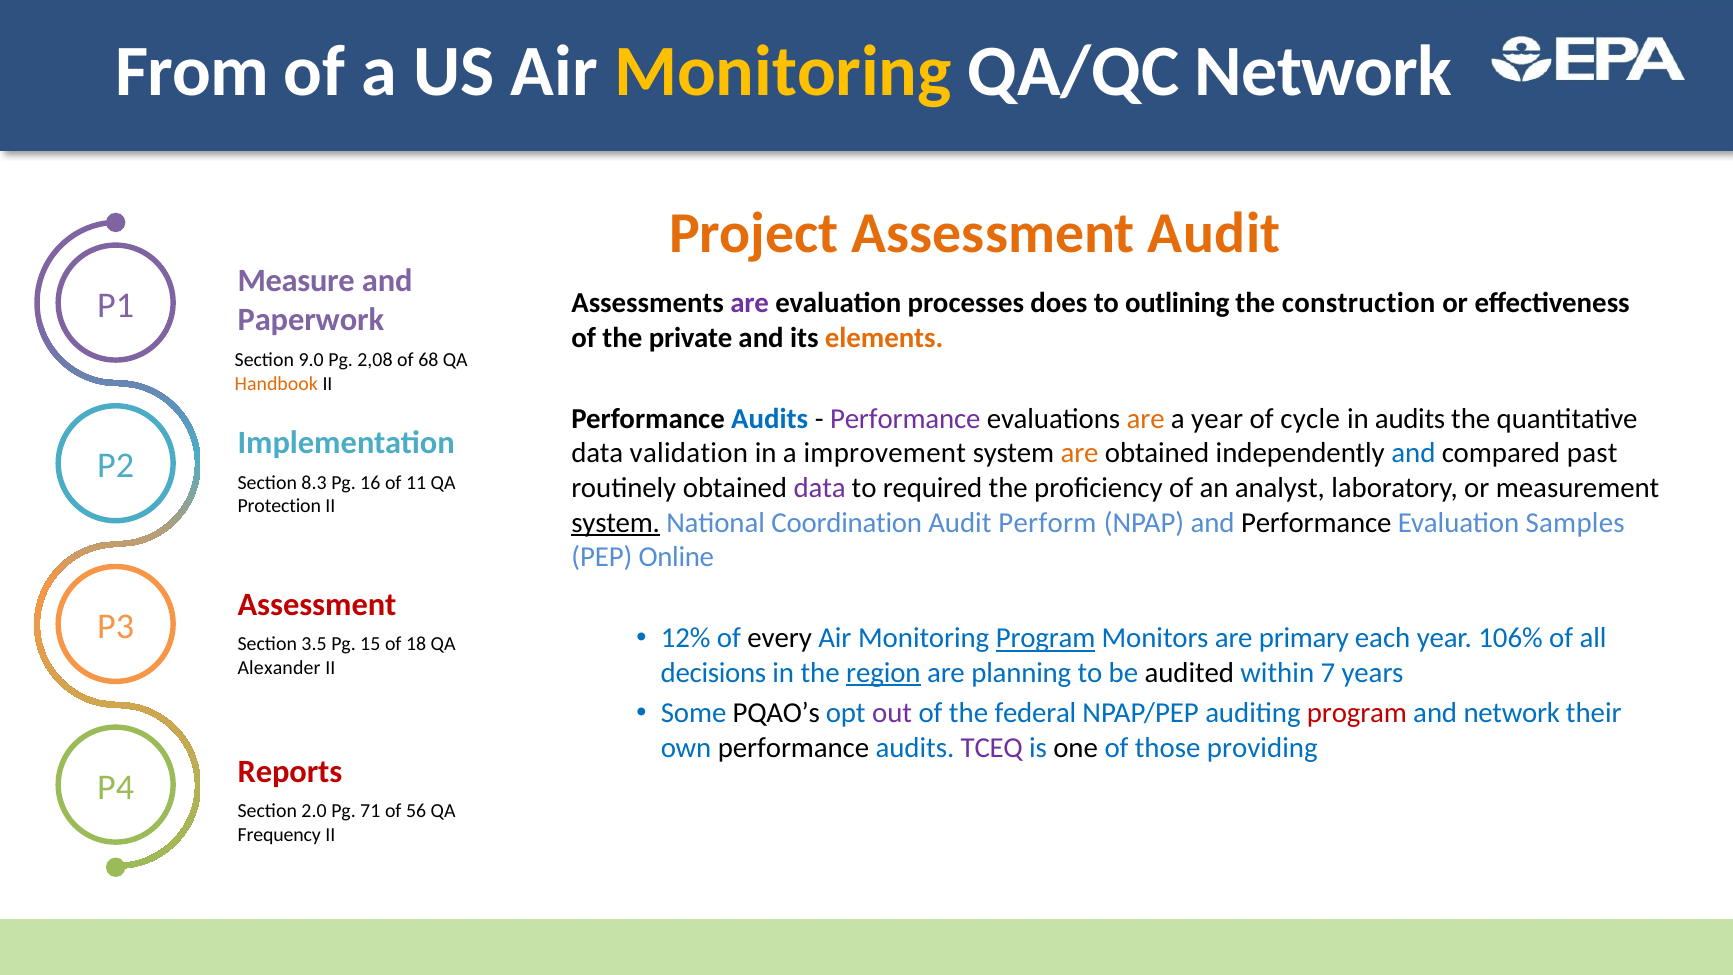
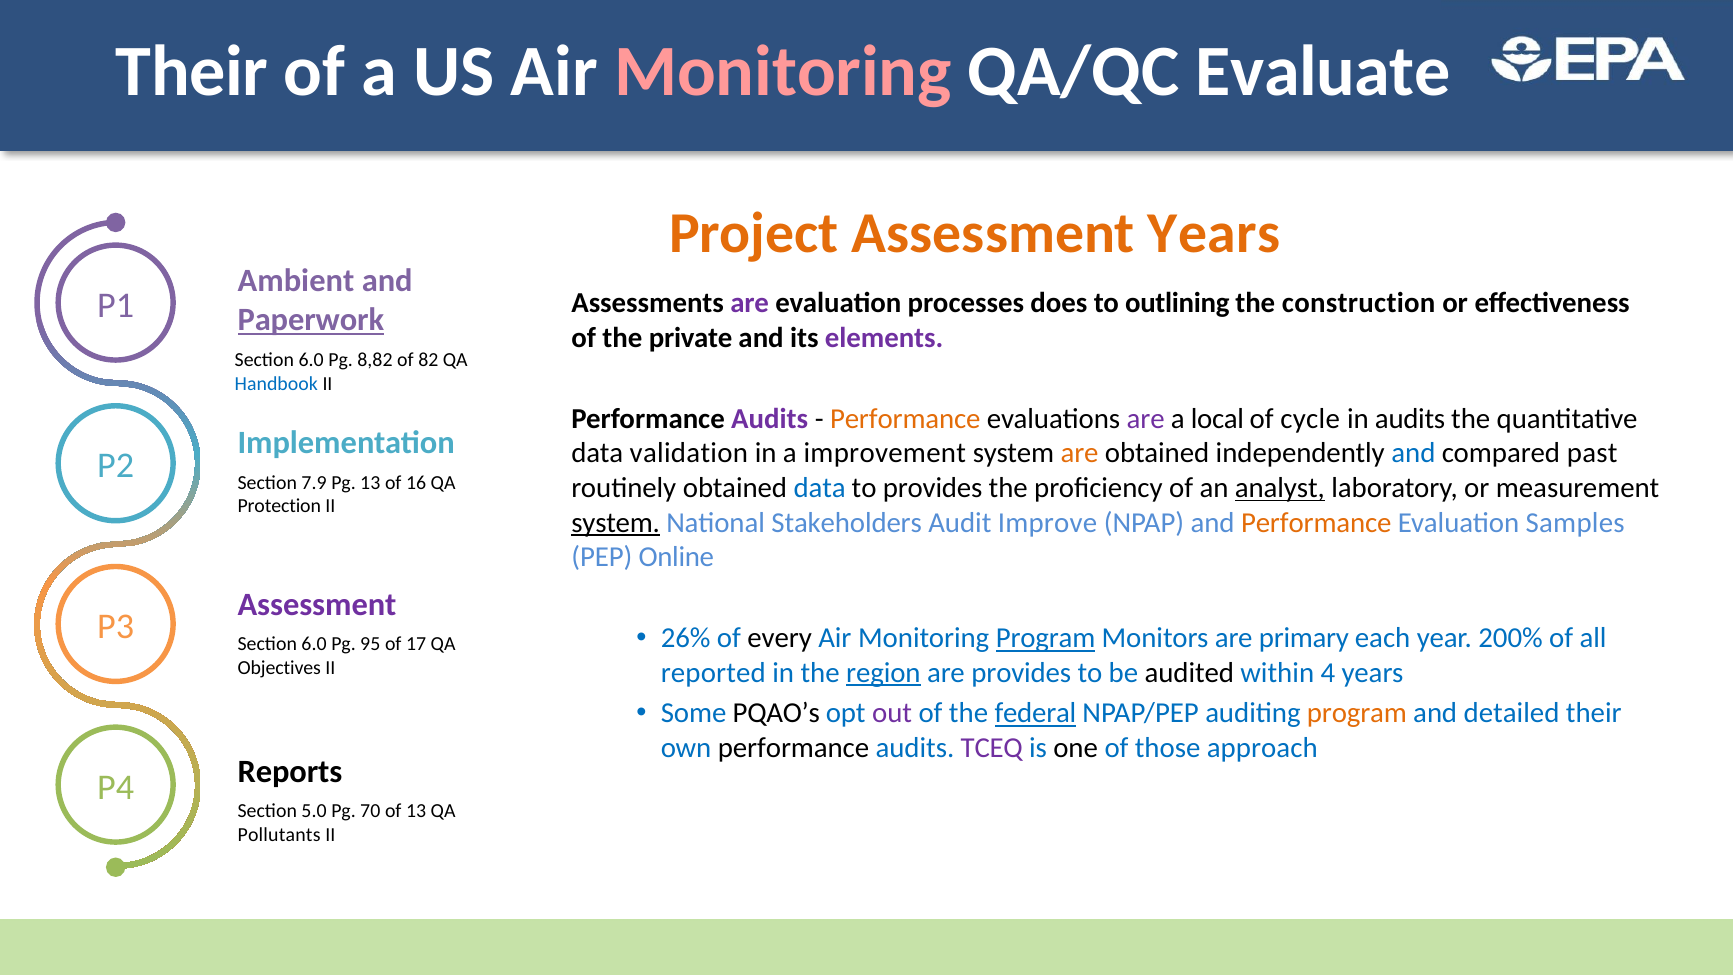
From: From -> Their (192, 72)
Monitoring colour: yellow -> pink (783, 72)
QA/QC Network: Network -> Evaluate (1323, 72)
Assessment Audit: Audit -> Years (1214, 234)
Measure: Measure -> Ambient (296, 281)
Paperwork underline: none -> present (311, 320)
elements colour: orange -> purple (884, 338)
9.0: 9.0 -> 6.0 (311, 360)
2,08: 2,08 -> 8,82 (375, 360)
68: 68 -> 82 (428, 360)
Handbook colour: orange -> blue (276, 383)
Audits colour: blue -> purple (770, 419)
Performance colour: purple -> orange (905, 419)
are colour: orange -> purple (1146, 419)
a year: year -> local (1217, 419)
8.3: 8.3 -> 7.9 (314, 482)
Pg 16: 16 -> 13 (370, 482)
11: 11 -> 16 (416, 482)
data colour: purple -> blue (820, 488)
to required: required -> provides (933, 488)
analyst underline: none -> present (1280, 488)
Coordination: Coordination -> Stakeholders (847, 523)
Perform: Perform -> Improve (1048, 523)
Performance colour: black -> orange (1316, 523)
Assessment colour: red -> purple (317, 605)
12%: 12% -> 26% (686, 638)
106%: 106% -> 200% (1511, 638)
3.5: 3.5 -> 6.0 (314, 644)
15: 15 -> 95 (370, 644)
18: 18 -> 17 (416, 644)
Alexander: Alexander -> Objectives (279, 668)
decisions: decisions -> reported (713, 673)
are planning: planning -> provides (1021, 673)
7: 7 -> 4 (1328, 673)
federal underline: none -> present (1035, 713)
program colour: red -> orange (1357, 713)
and network: network -> detailed (1512, 713)
providing: providing -> approach (1262, 748)
Reports colour: red -> black (290, 772)
2.0: 2.0 -> 5.0 (314, 811)
71: 71 -> 70 (370, 811)
of 56: 56 -> 13 (416, 811)
Frequency: Frequency -> Pollutants (279, 835)
